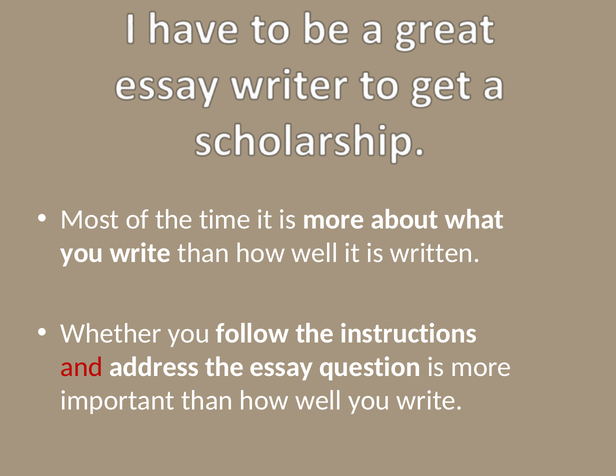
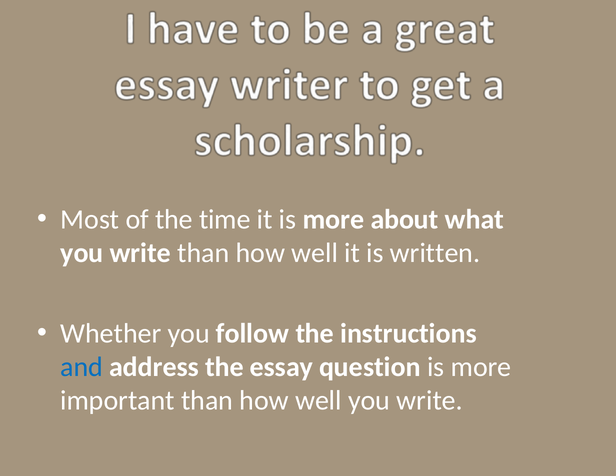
and colour: red -> blue (82, 367)
